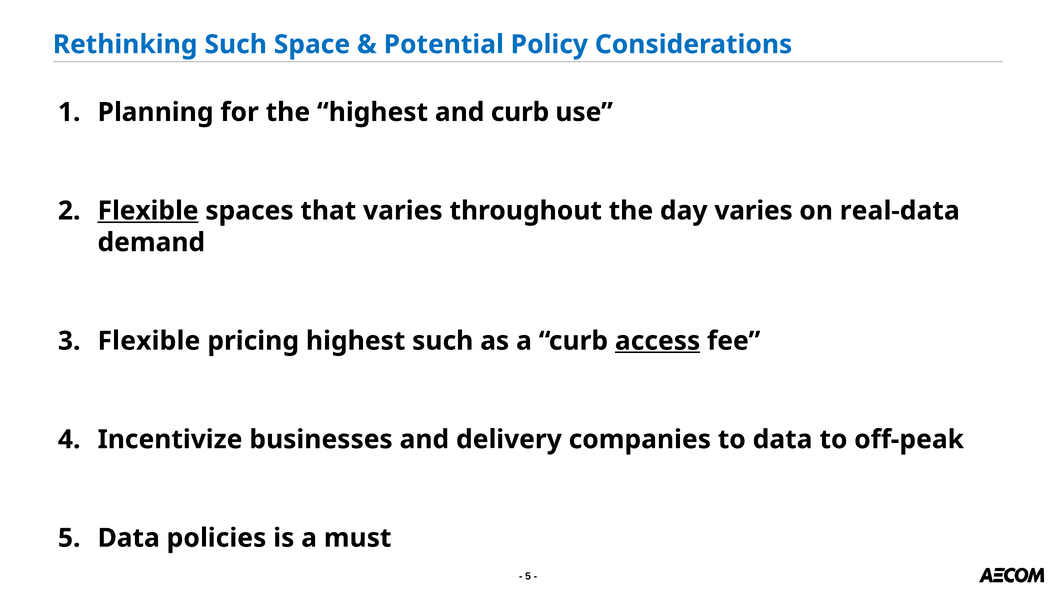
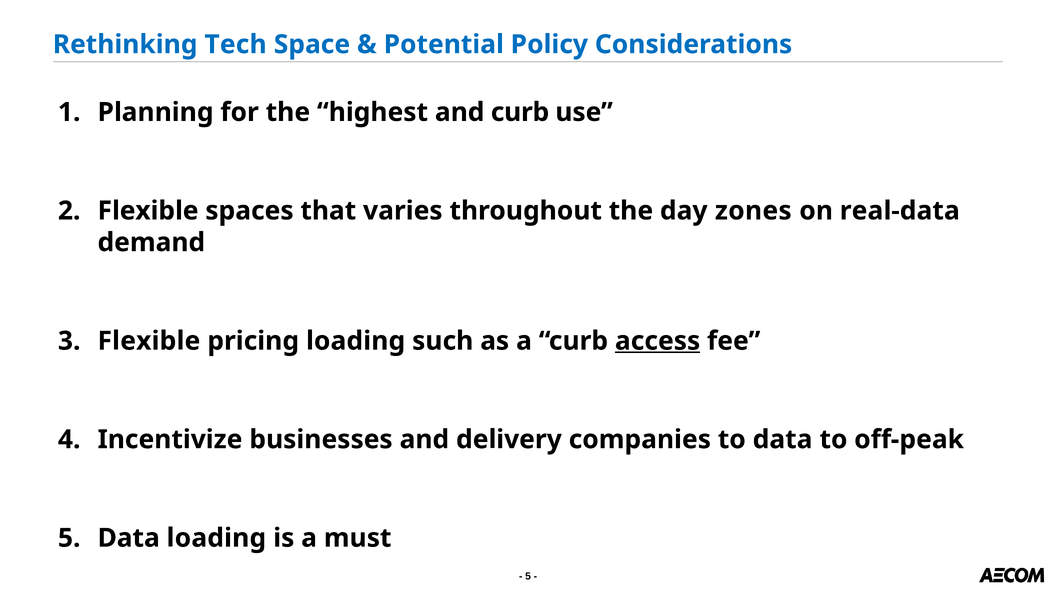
Rethinking Such: Such -> Tech (236, 44)
Flexible underline: present -> none (148, 211)
day varies: varies -> zones (753, 211)
pricing highest: highest -> loading (356, 341)
Data policies: policies -> loading (216, 538)
